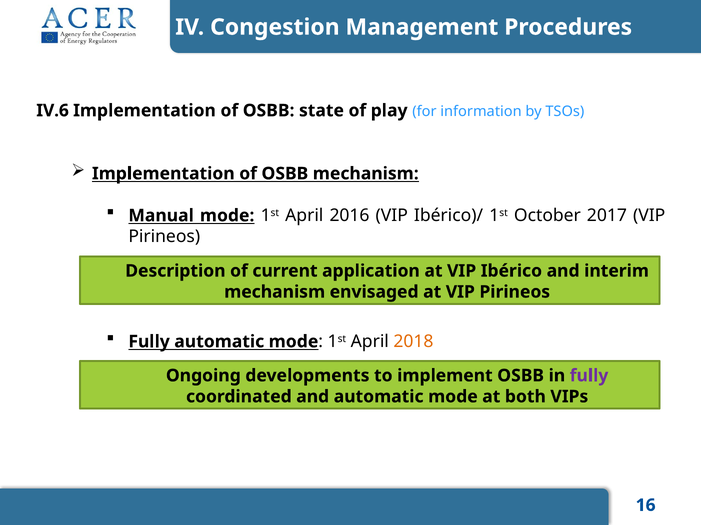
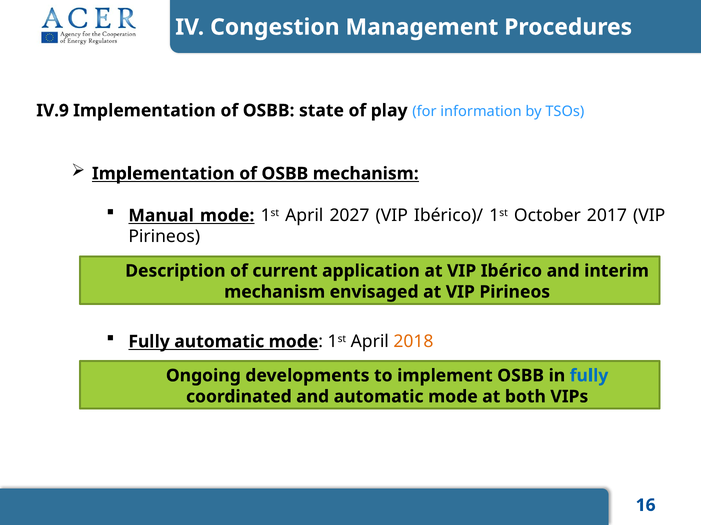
IV.6: IV.6 -> IV.9 (53, 111)
2016: 2016 -> 2027 (350, 216)
fully colour: purple -> blue (589, 376)
